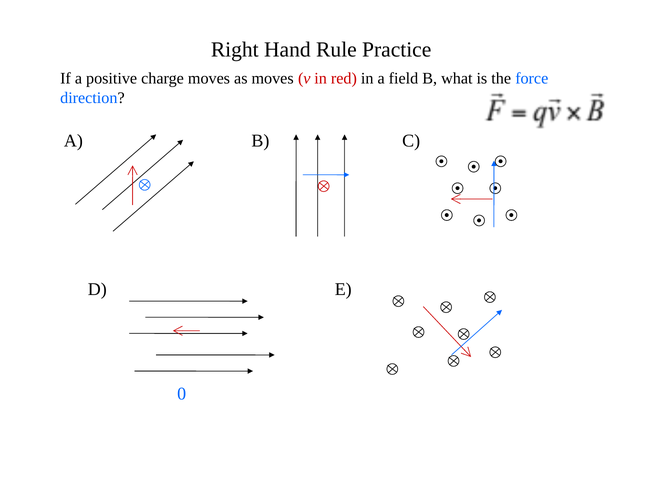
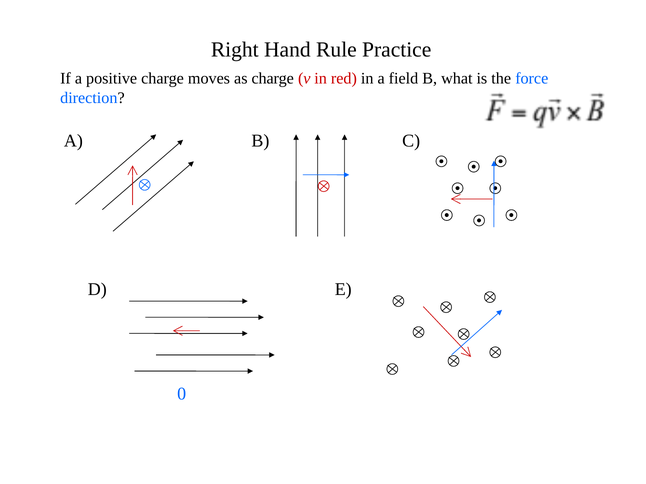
as moves: moves -> charge (273, 79)
